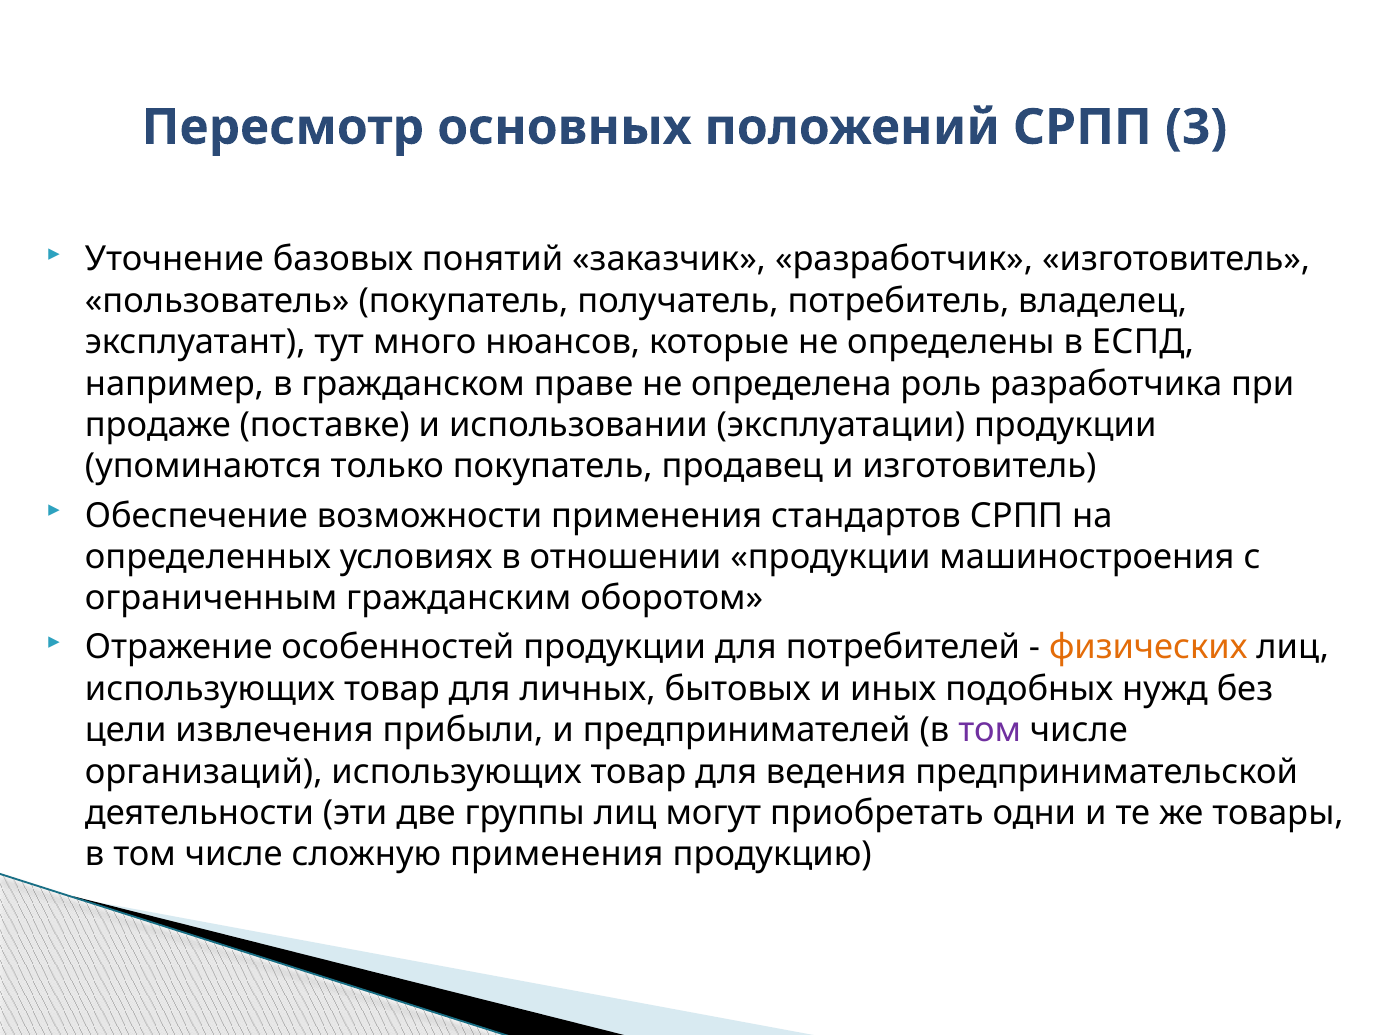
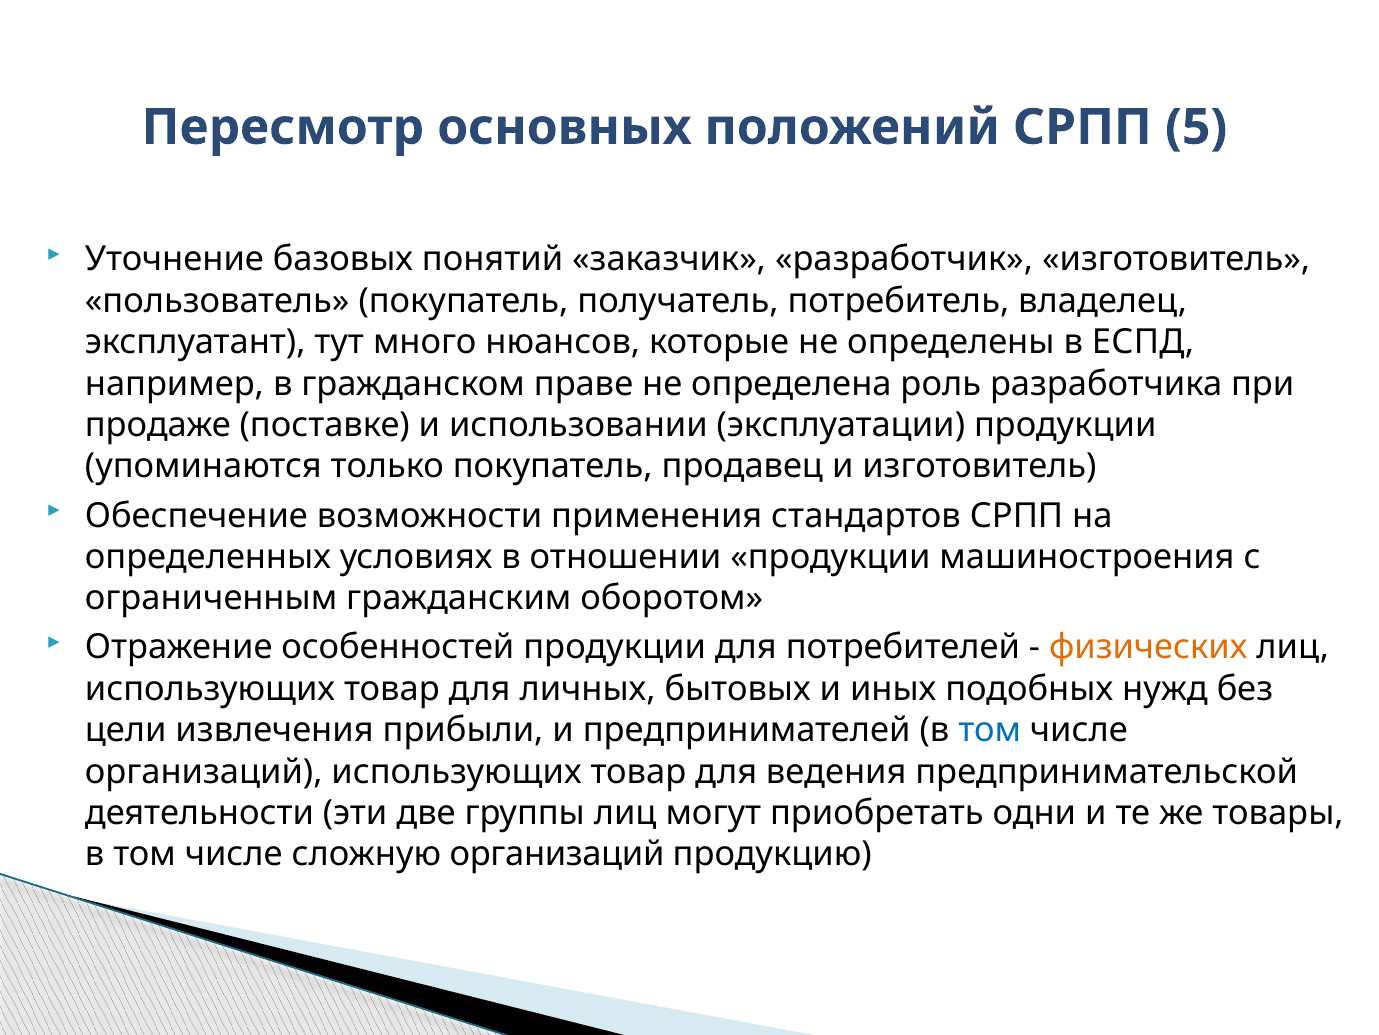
3: 3 -> 5 (1196, 127)
том colour: purple -> blue (990, 730)
сложную применения: применения -> организаций (557, 854)
